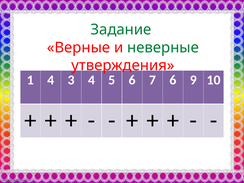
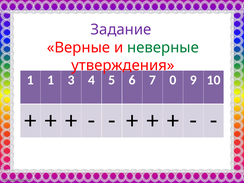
Задание colour: green -> purple (121, 30)
1 4: 4 -> 1 (51, 80)
7 6: 6 -> 0 (173, 80)
